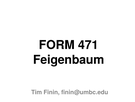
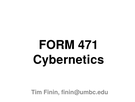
Feigenbaum: Feigenbaum -> Cybernetics (69, 59)
